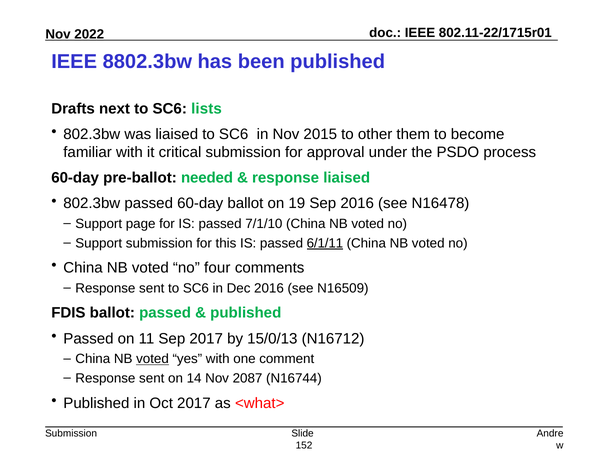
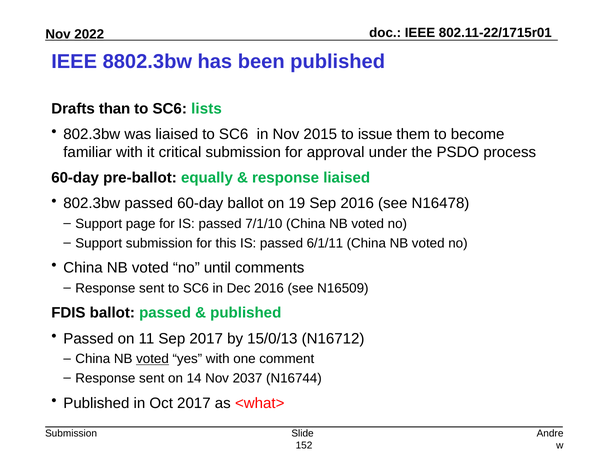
next: next -> than (115, 109)
other: other -> issue (375, 134)
needed: needed -> equally (207, 178)
6/1/11 underline: present -> none (325, 243)
four: four -> until (217, 268)
2087: 2087 -> 2037 (248, 379)
